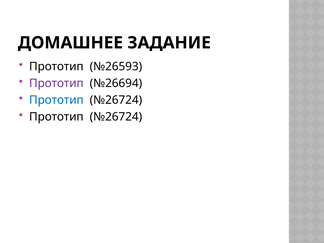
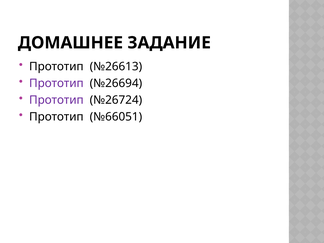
№26593: №26593 -> №26613 (116, 66)
Прототип colour: blue -> purple (56, 100)
№26724: №26724 -> №66051 (116, 117)
